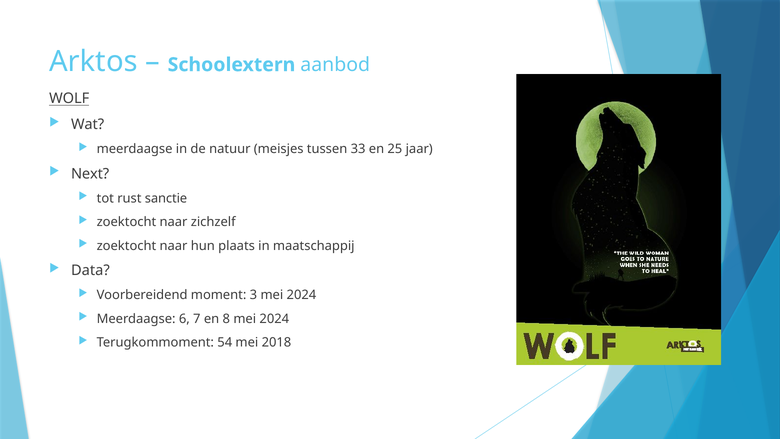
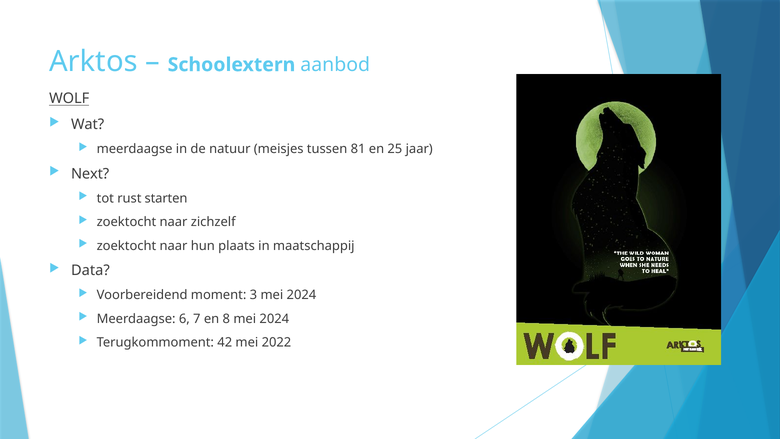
33: 33 -> 81 (358, 149)
sanctie: sanctie -> starten (166, 198)
54: 54 -> 42 (225, 342)
2018: 2018 -> 2022 (276, 342)
